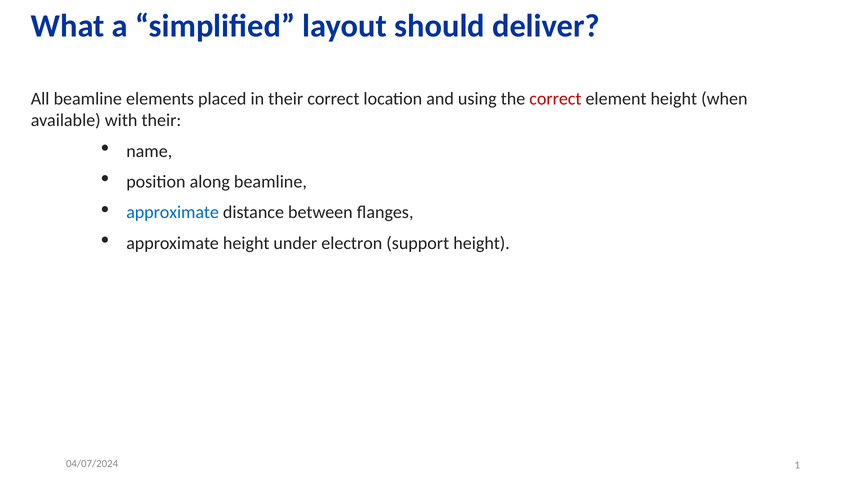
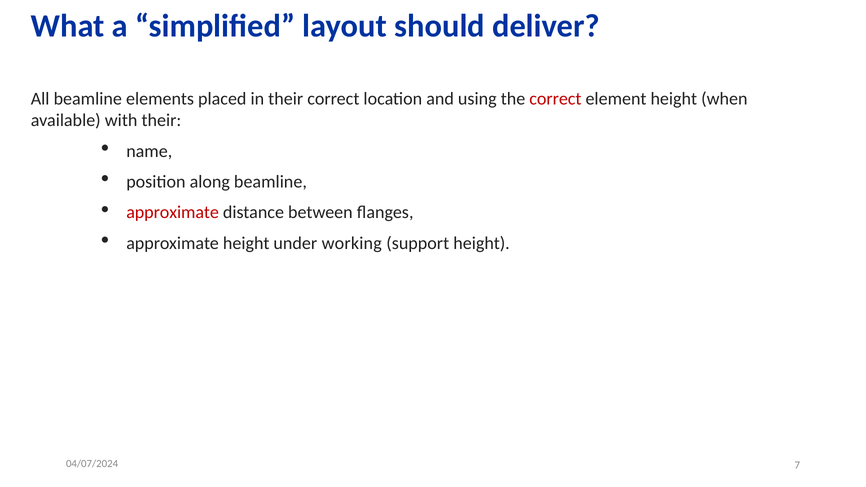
approximate colour: blue -> red (173, 213)
electron: electron -> working (352, 243)
1: 1 -> 7 (797, 465)
